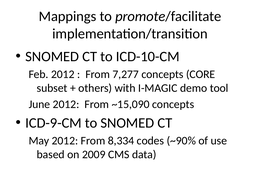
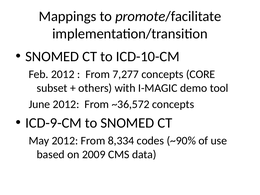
~15,090: ~15,090 -> ~36,572 (131, 104)
